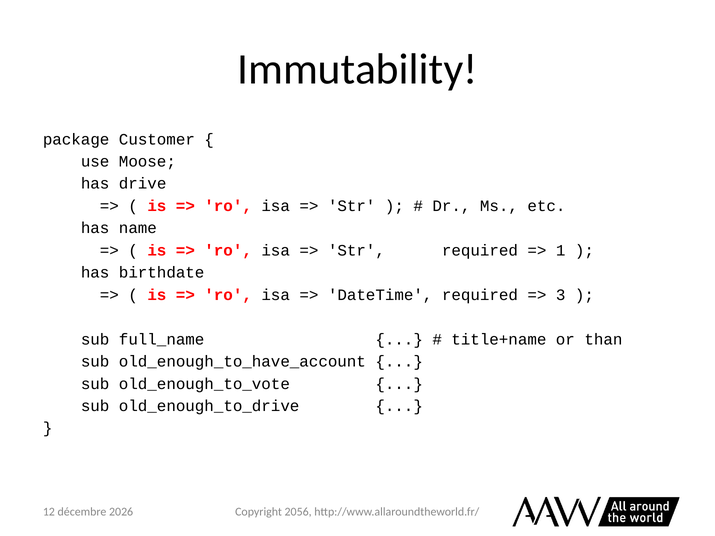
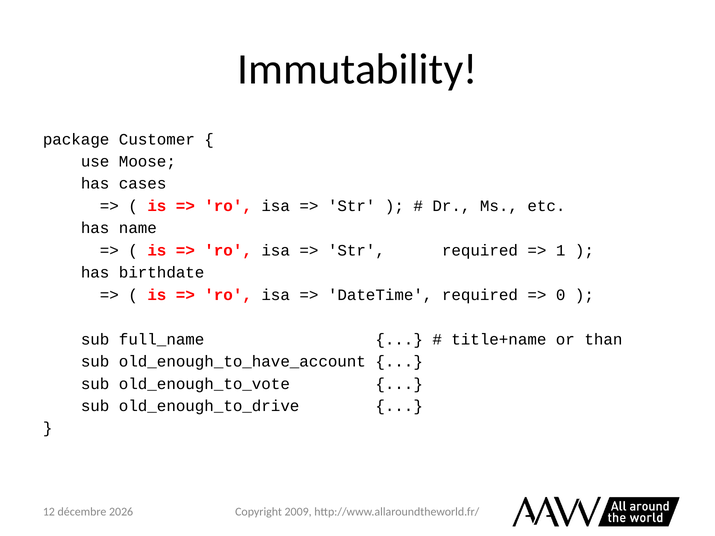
drive: drive -> cases (143, 184)
3: 3 -> 0 (561, 295)
2056: 2056 -> 2009 (298, 512)
